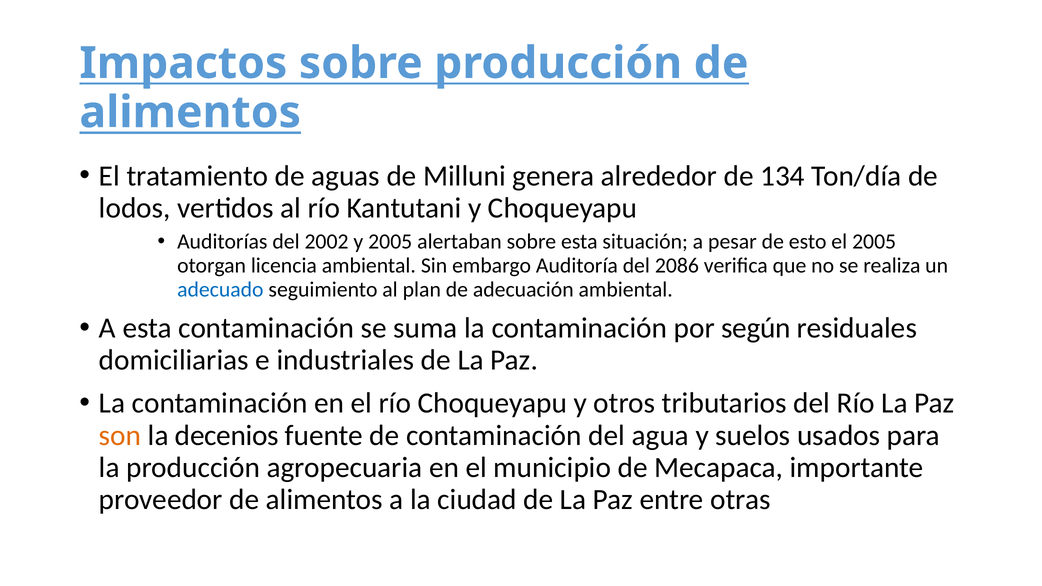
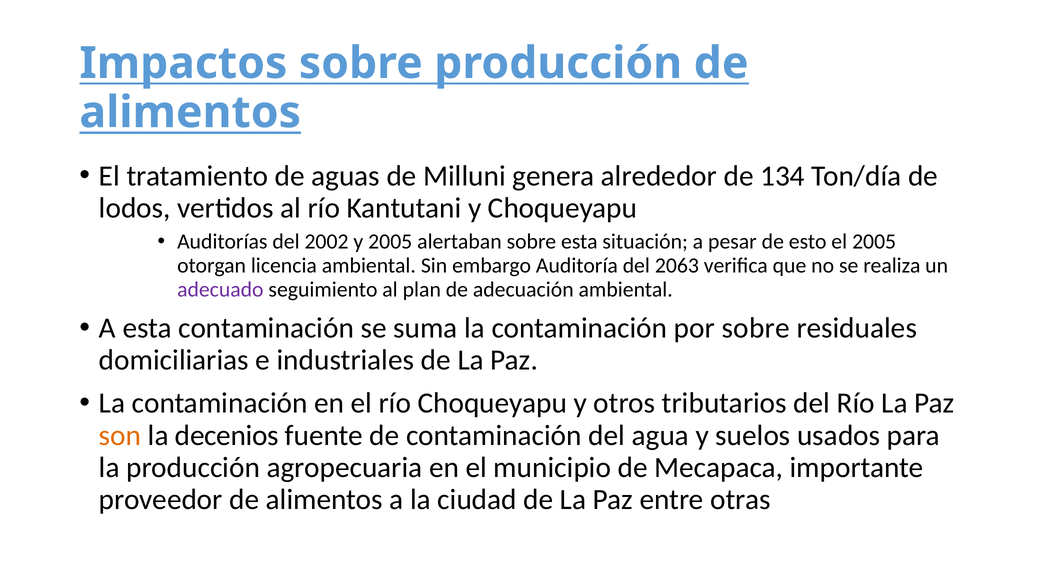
2086: 2086 -> 2063 (677, 265)
adecuado colour: blue -> purple (220, 289)
por según: según -> sobre (756, 328)
